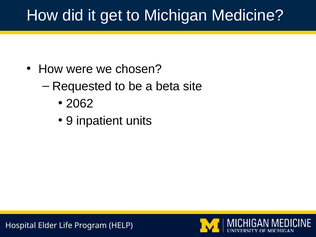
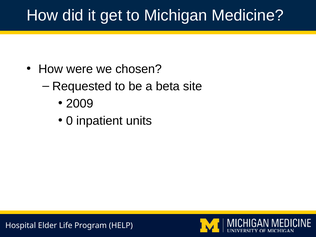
2062: 2062 -> 2009 (80, 104)
9: 9 -> 0 (69, 121)
